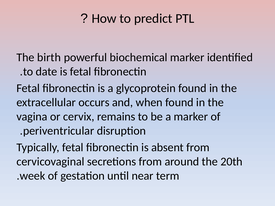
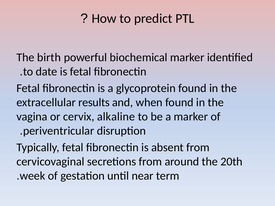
occurs: occurs -> results (94, 103)
remains: remains -> alkaline (116, 117)
